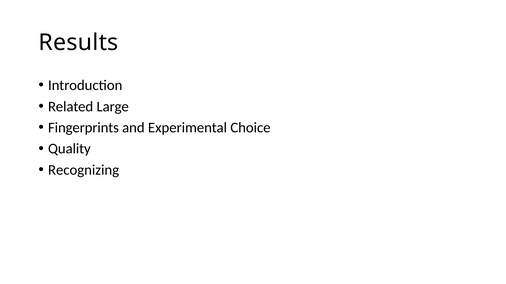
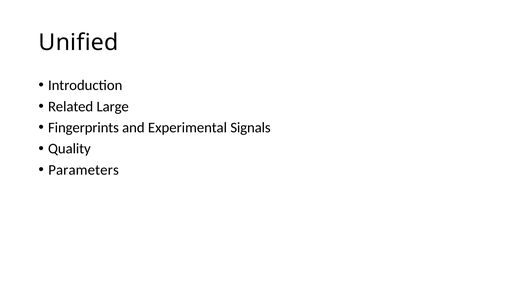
Results: Results -> Unified (79, 43)
Choice: Choice -> Signals (250, 128)
Recognizing: Recognizing -> Parameters (84, 170)
